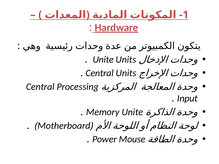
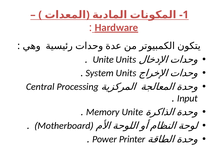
Central: Central -> System (100, 73)
Mouse: Mouse -> Printer (132, 139)
